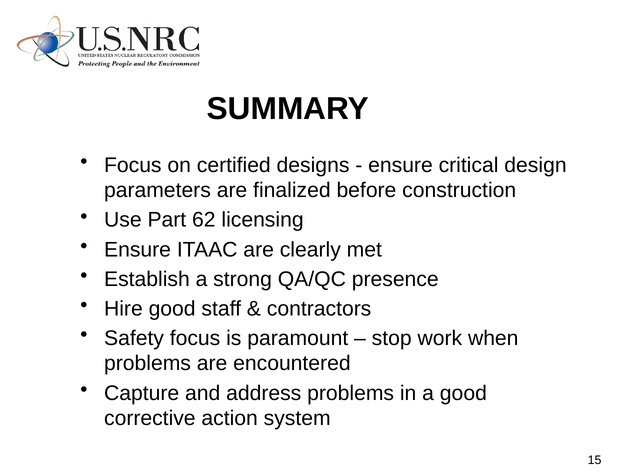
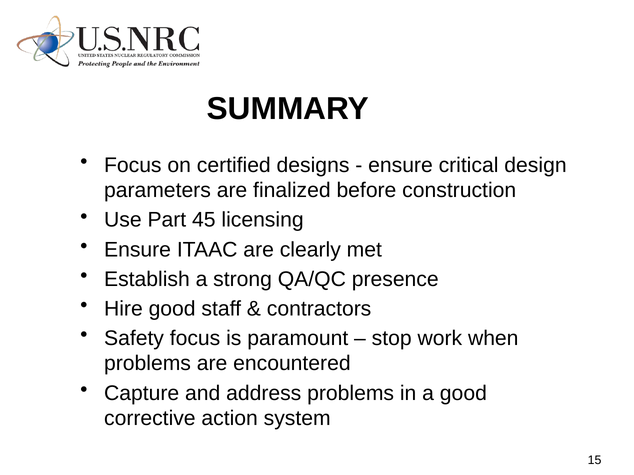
62: 62 -> 45 (204, 220)
